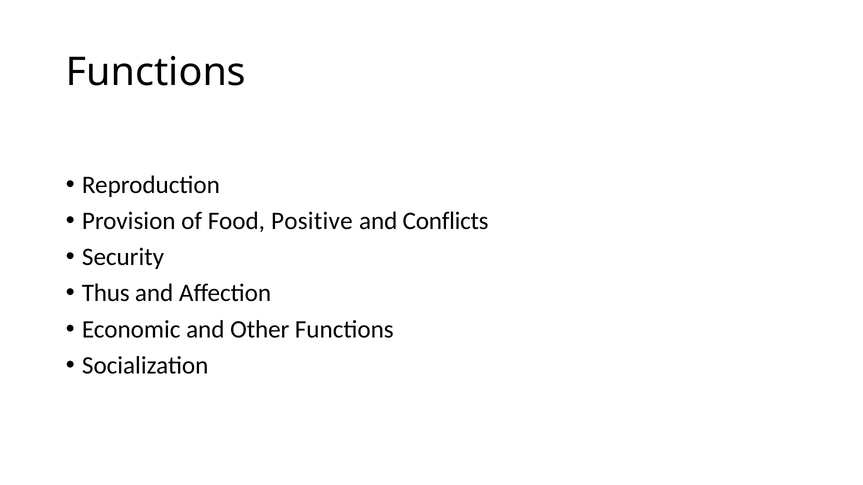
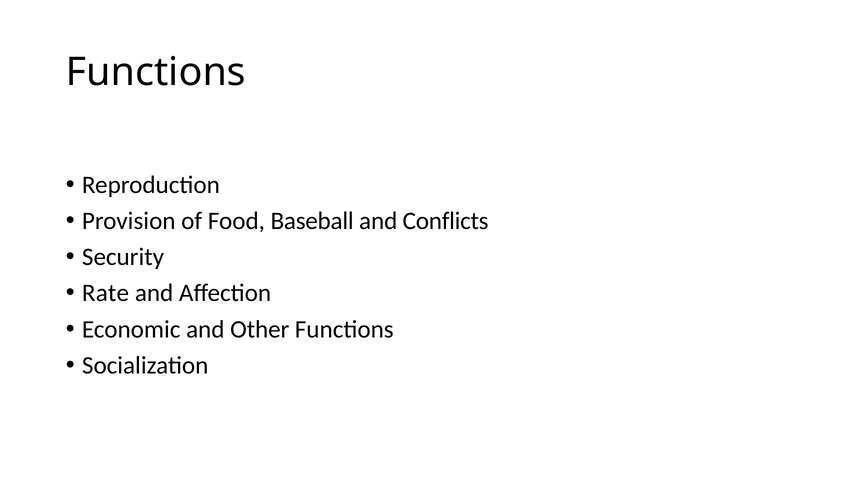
Positive: Positive -> Baseball (312, 221)
Thus: Thus -> Rate (106, 293)
